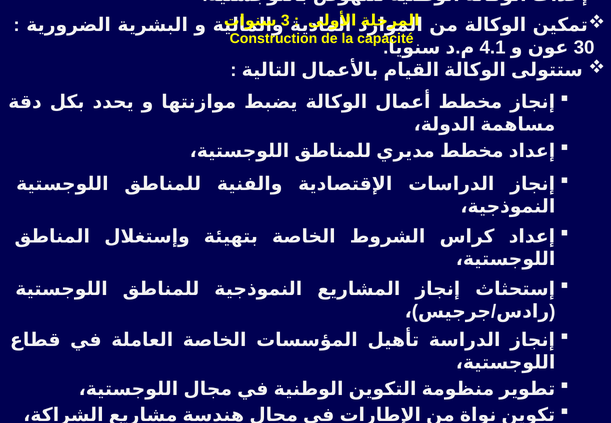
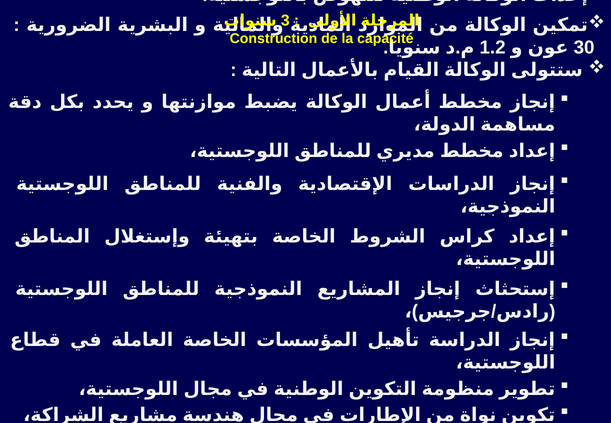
4.1: 4.1 -> 1.2 (493, 48)
